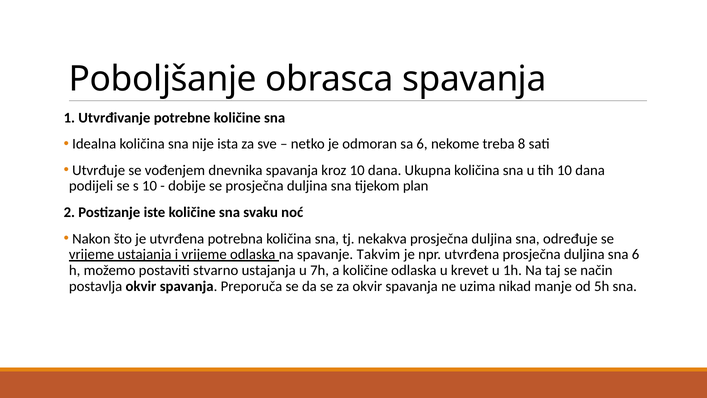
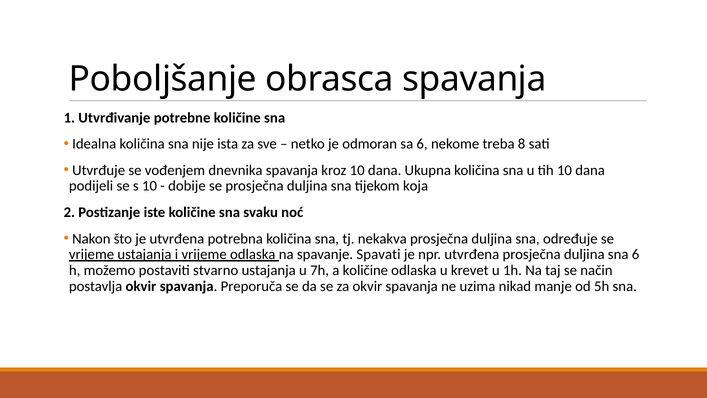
plan: plan -> koja (416, 186)
Takvim: Takvim -> Spavati (379, 254)
